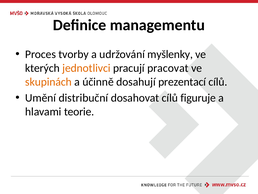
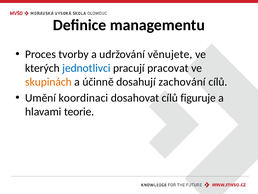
myšlenky: myšlenky -> věnujete (170, 54)
jednotlivci colour: orange -> blue (86, 68)
prezentací: prezentací -> zachování (182, 82)
distribuční: distribuční -> koordinaci (83, 98)
